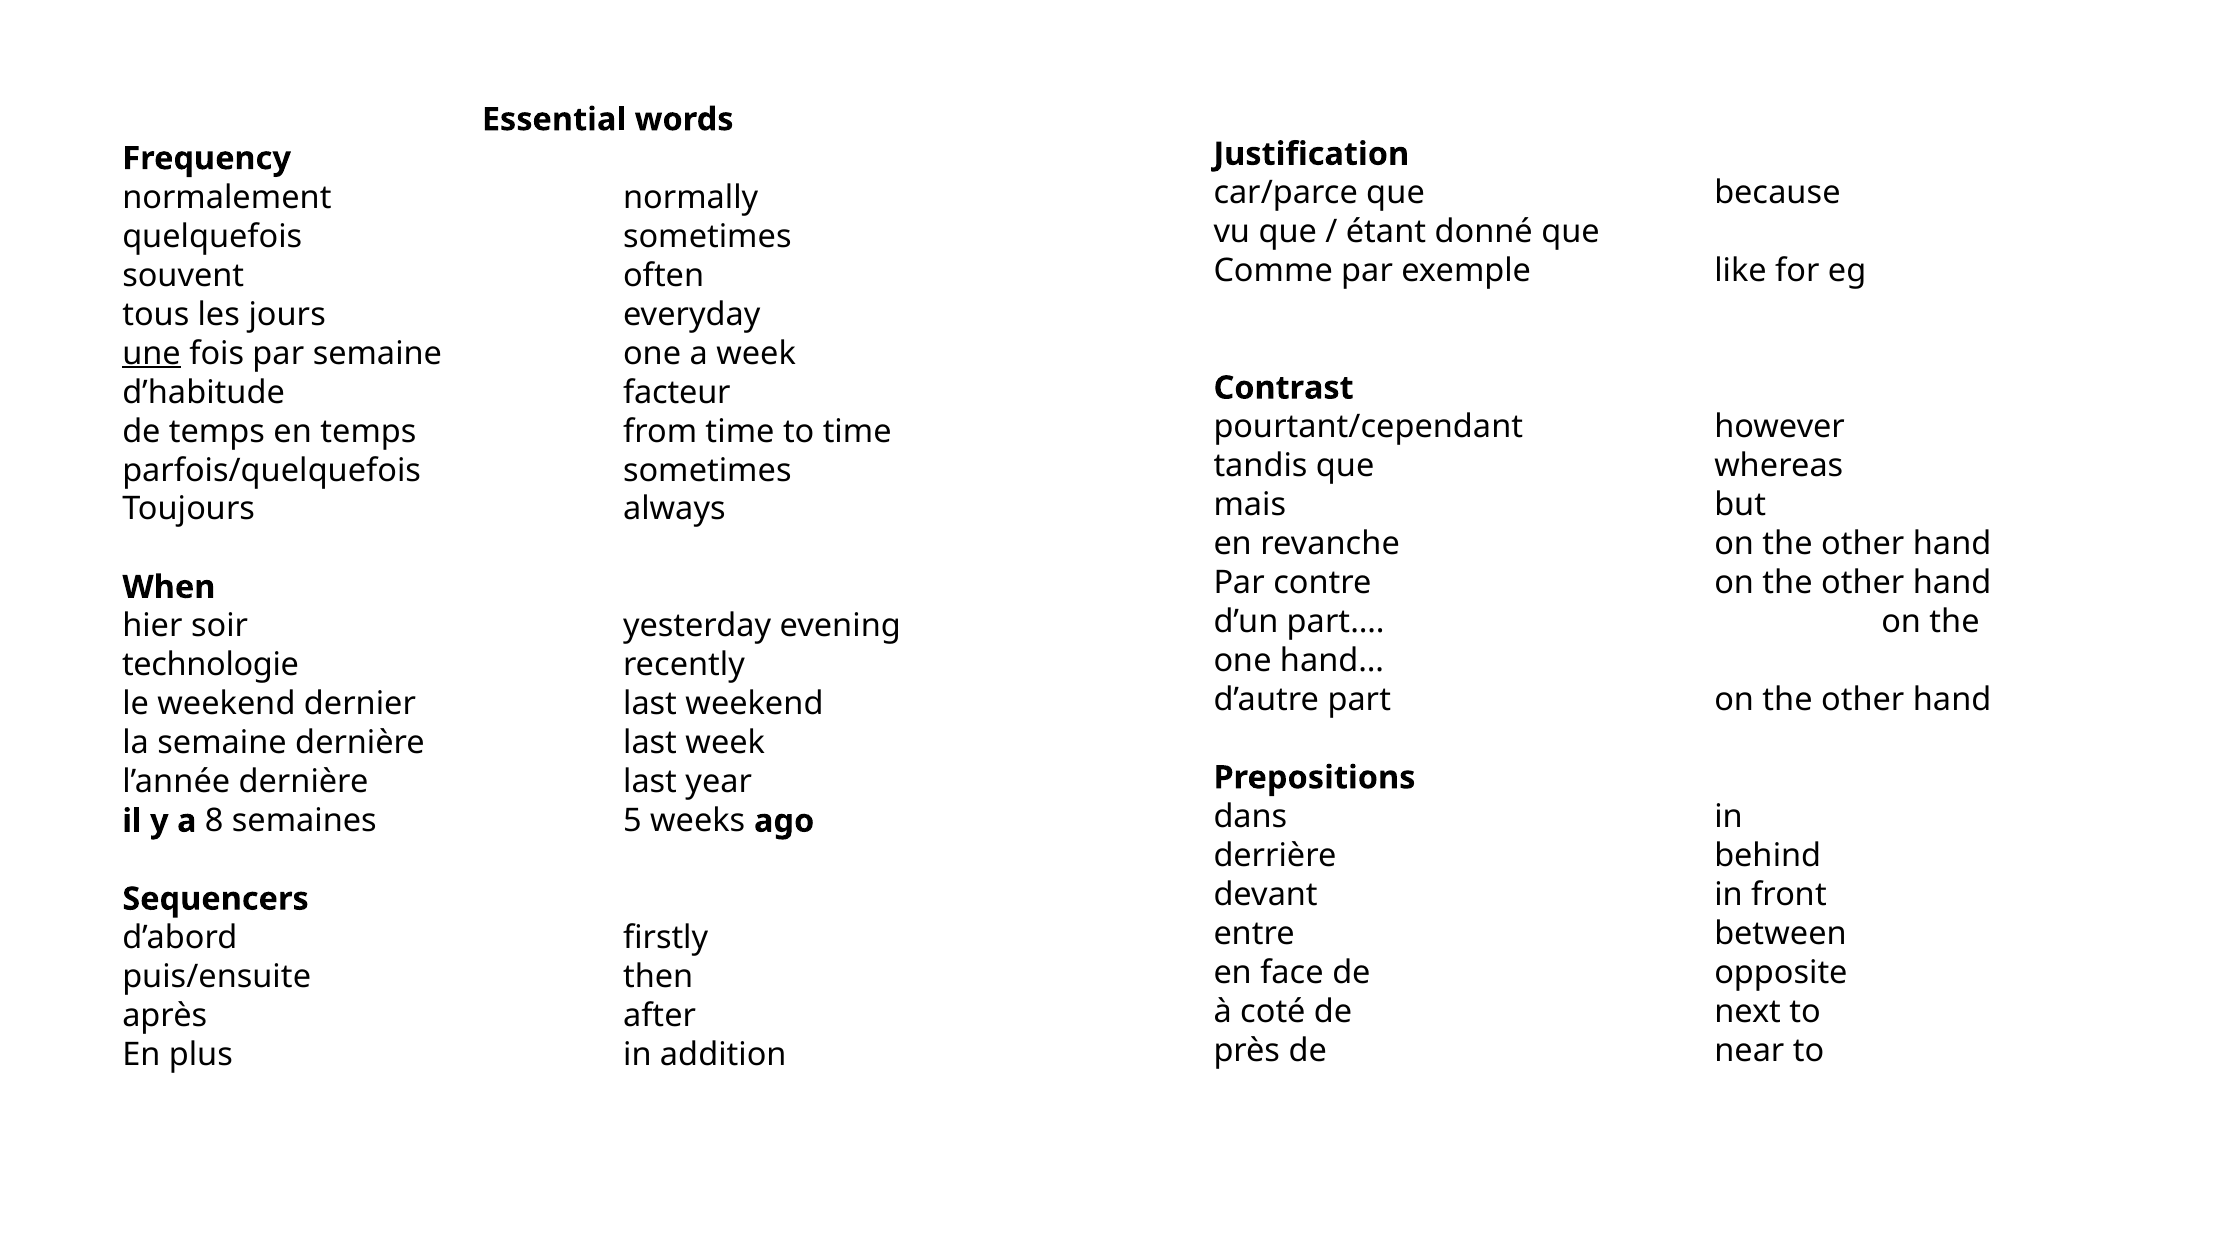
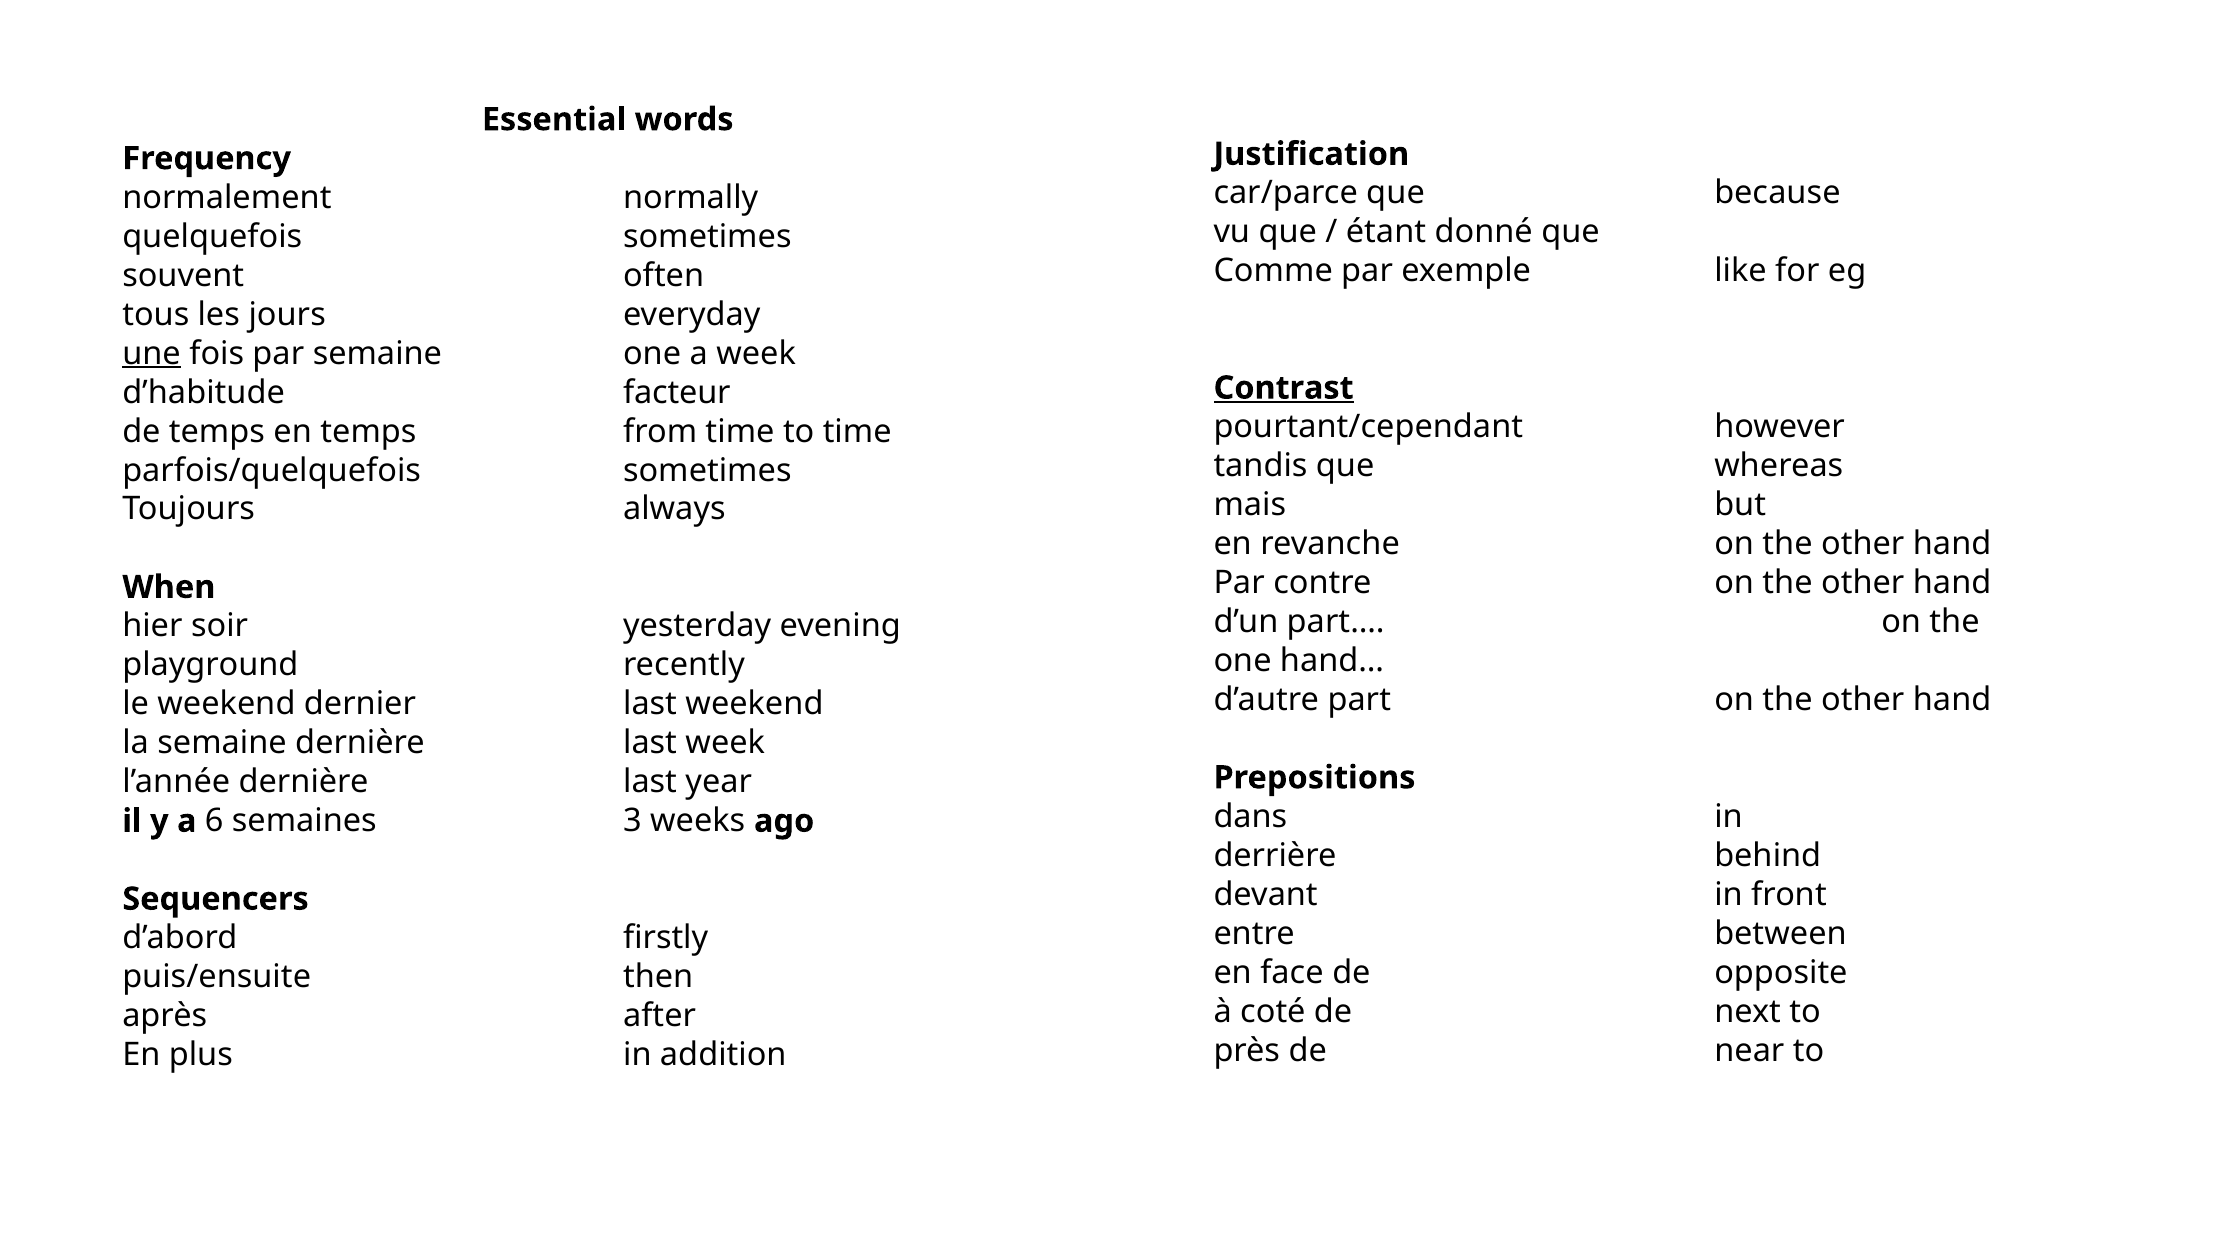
Contrast underline: none -> present (1284, 388)
technologie: technologie -> playground (210, 665)
8: 8 -> 6 (214, 821)
5: 5 -> 3 (632, 821)
